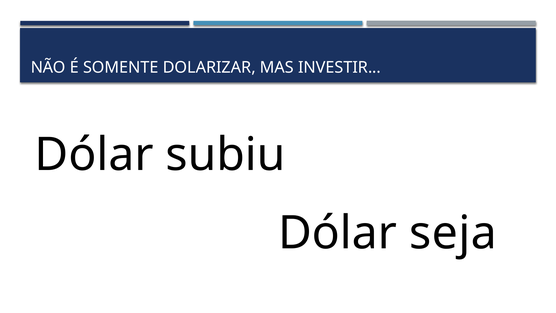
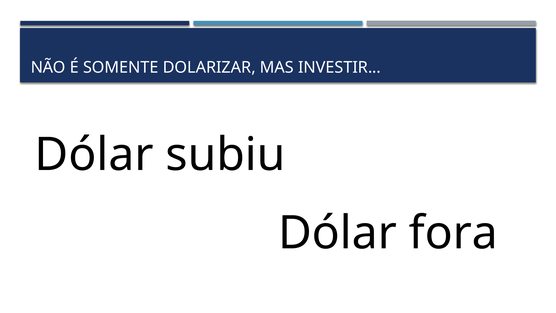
seja: seja -> fora (453, 233)
